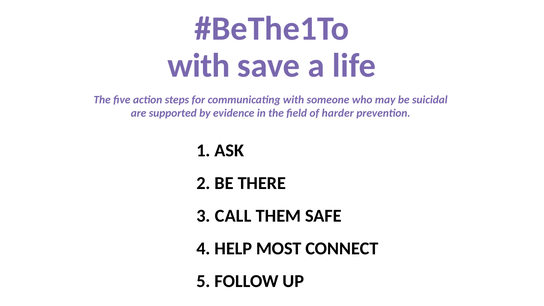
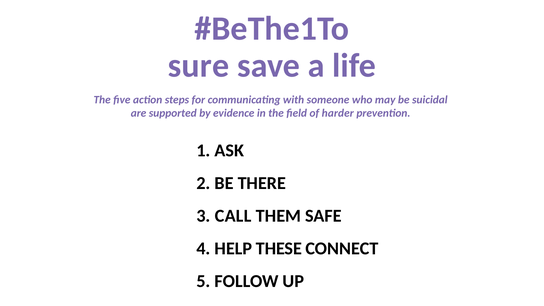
with: with -> sure (199, 65)
MOST: MOST -> THESE (279, 248)
